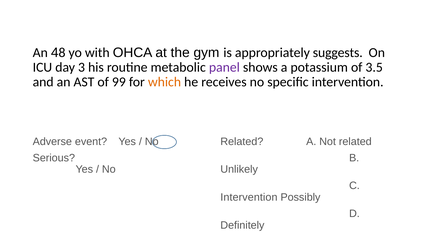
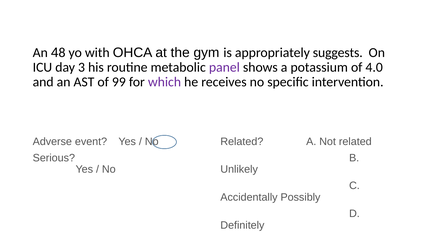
3.5: 3.5 -> 4.0 (374, 67)
which colour: orange -> purple (164, 82)
Intervention: Intervention -> Accidentally (249, 198)
